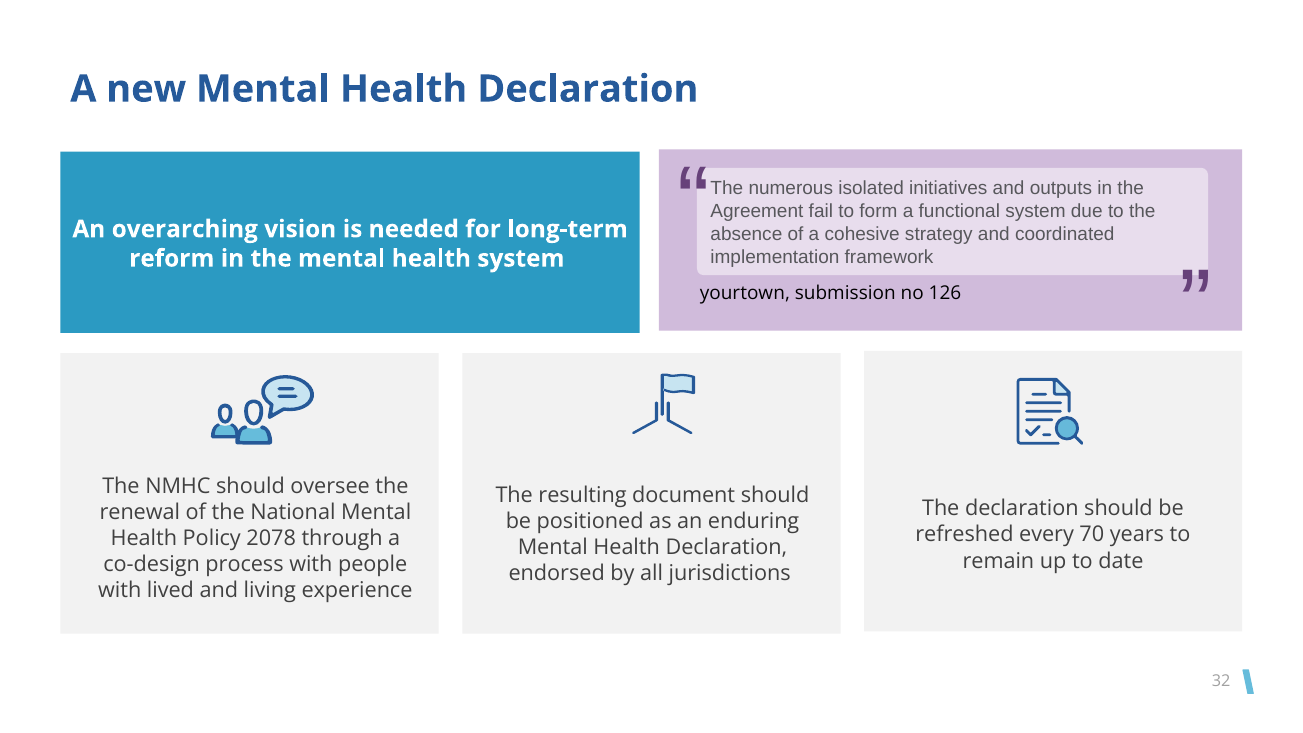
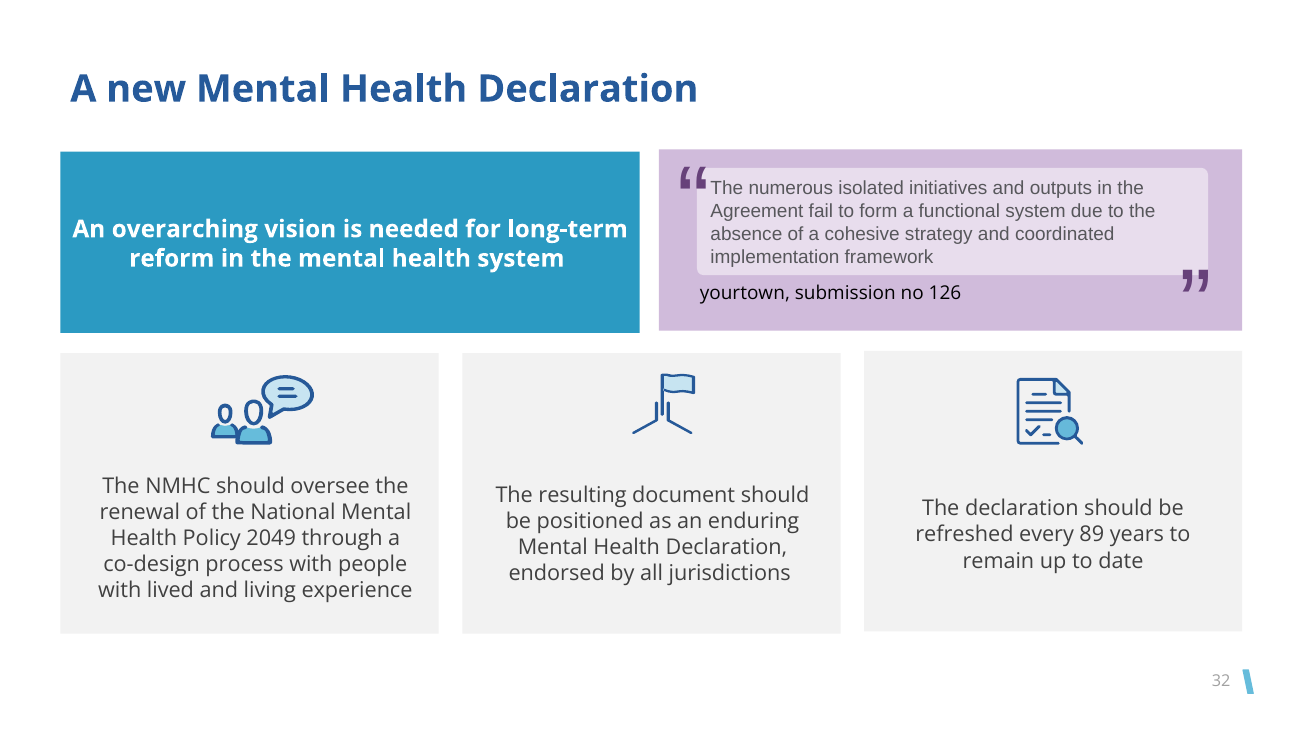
70: 70 -> 89 (1092, 535)
2078: 2078 -> 2049 (271, 538)
